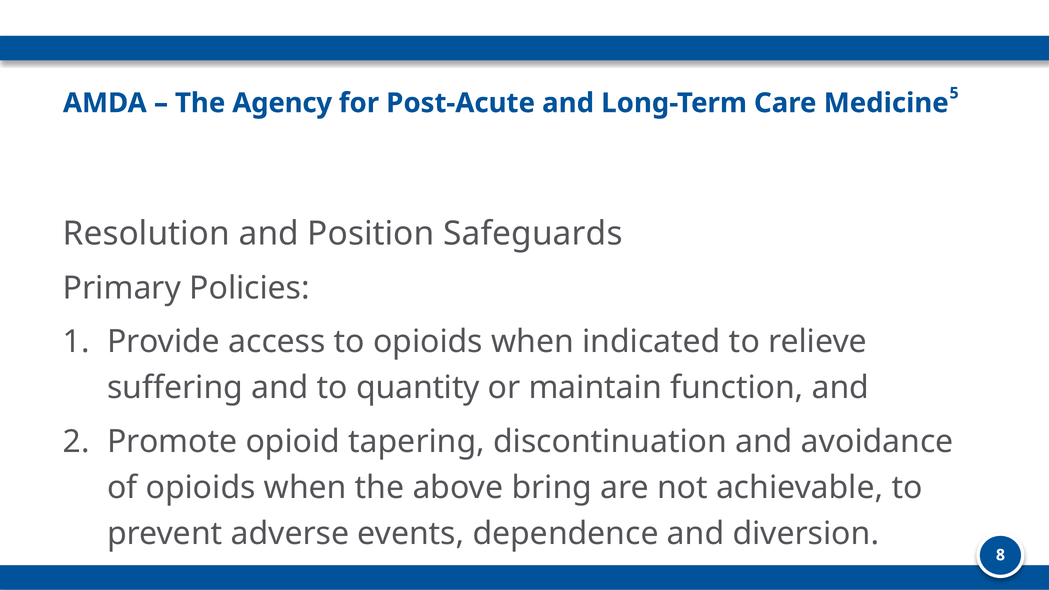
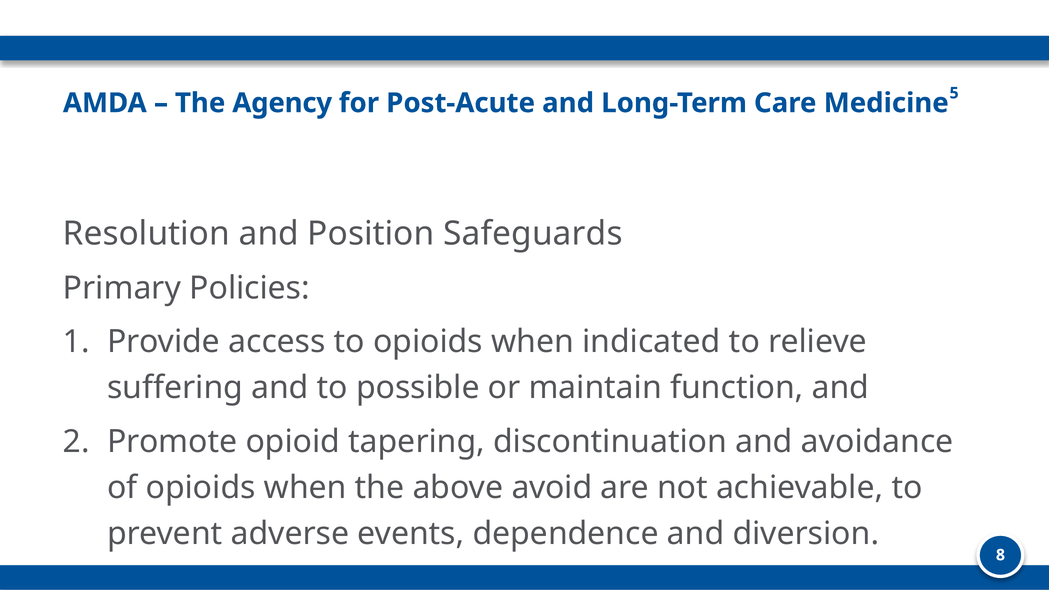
quantity: quantity -> possible (418, 388)
bring: bring -> avoid (552, 488)
